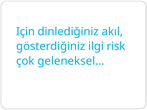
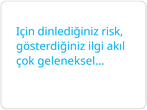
akıl: akıl -> risk (112, 32)
risk: risk -> akıl (116, 46)
